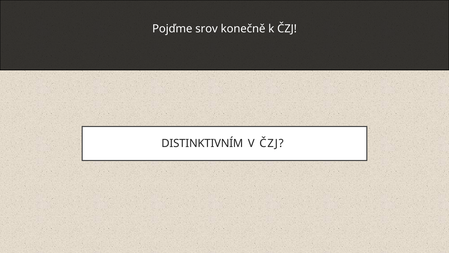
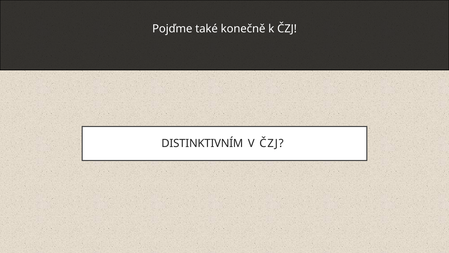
srov: srov -> také (207, 29)
